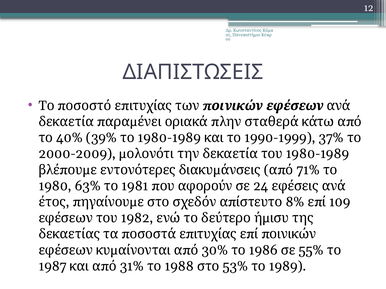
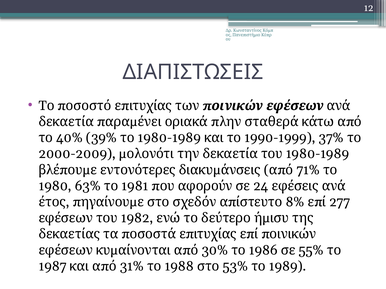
109: 109 -> 277 (340, 202)
